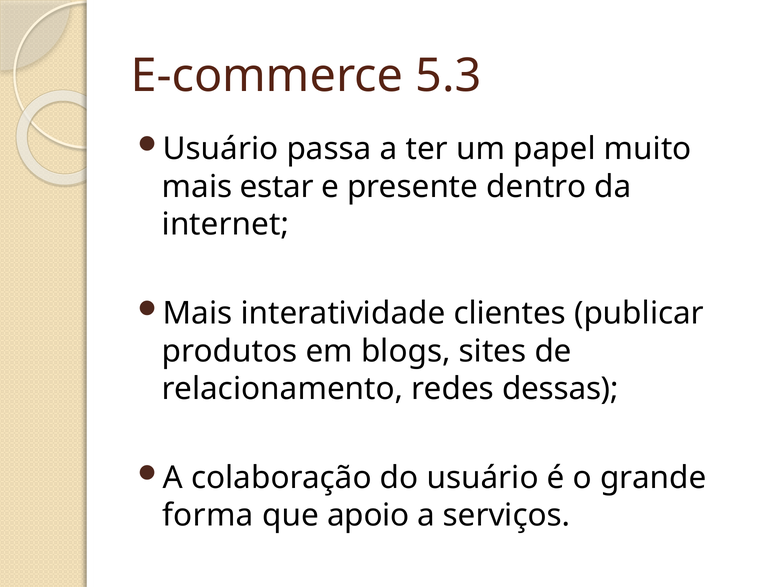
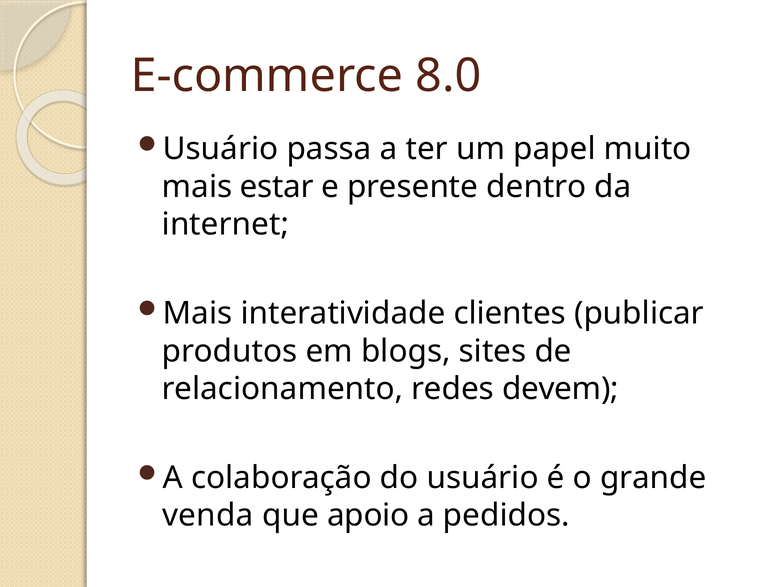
5.3: 5.3 -> 8.0 (448, 76)
dessas: dessas -> devem (560, 389)
forma: forma -> venda (208, 516)
serviços: serviços -> pedidos (506, 516)
